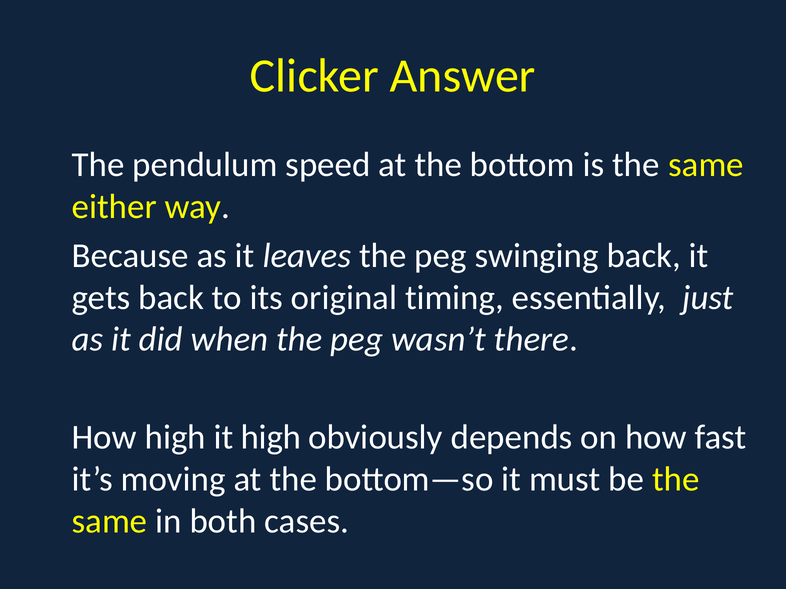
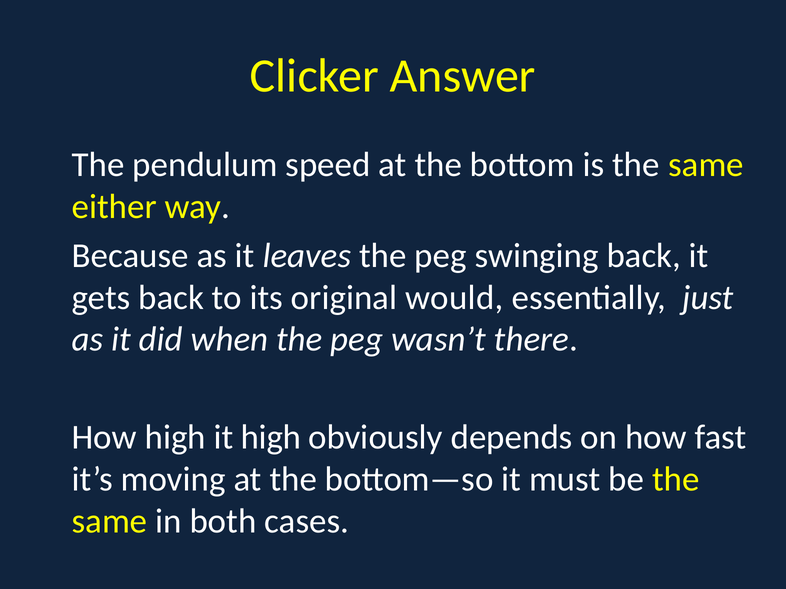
timing: timing -> would (454, 298)
